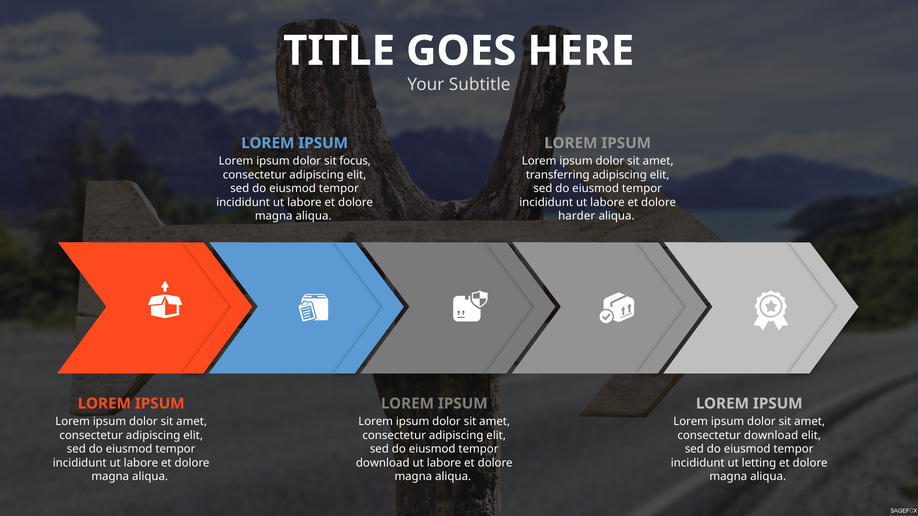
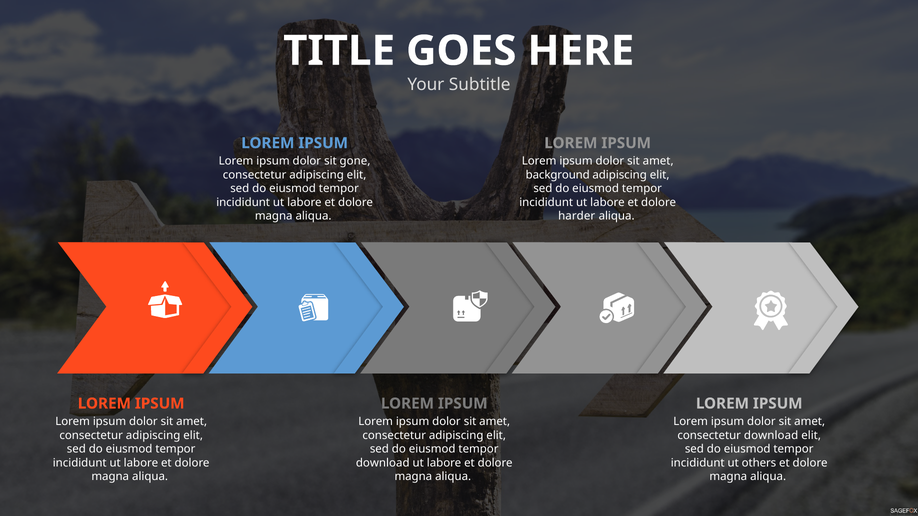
focus: focus -> gone (355, 161)
transferring: transferring -> background (558, 175)
letting: letting -> others (759, 463)
